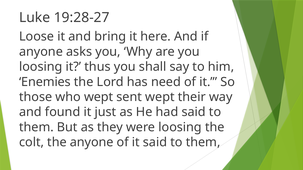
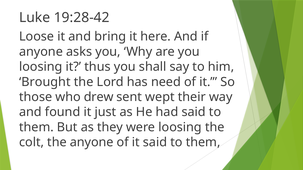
19:28-27: 19:28-27 -> 19:28-42 (82, 18)
Enemies: Enemies -> Brought (45, 82)
who wept: wept -> drew (99, 97)
